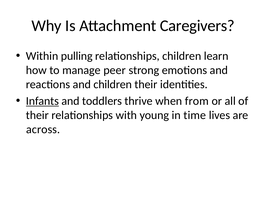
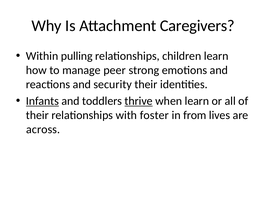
and children: children -> security (113, 84)
thrive underline: none -> present (139, 101)
when from: from -> learn (197, 101)
young: young -> foster (154, 115)
time: time -> from (195, 115)
